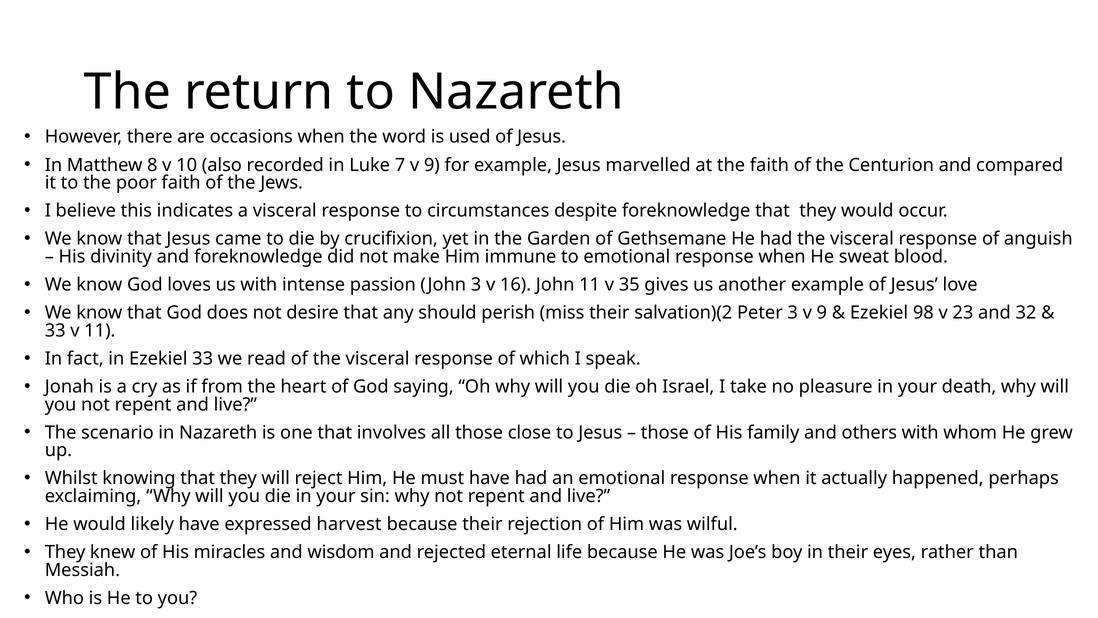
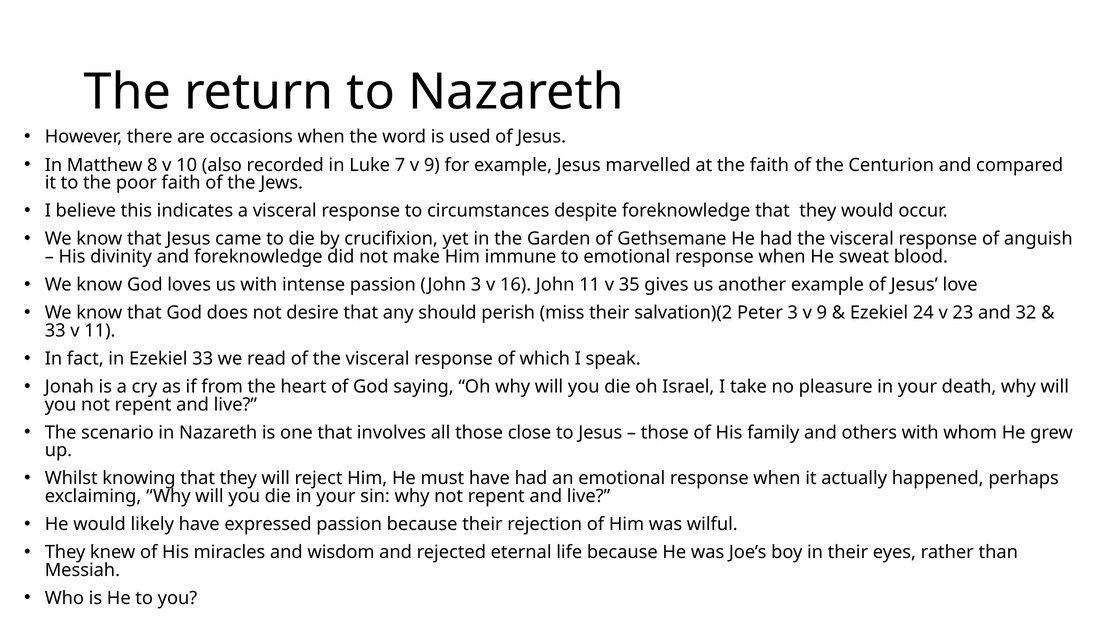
98: 98 -> 24 (923, 313)
expressed harvest: harvest -> passion (349, 524)
